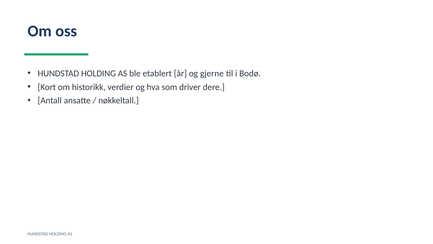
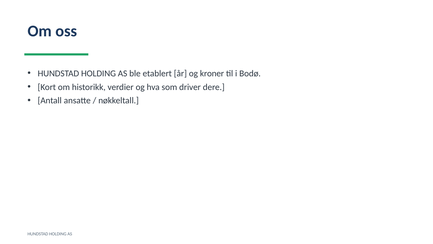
gjerne: gjerne -> kroner (212, 73)
